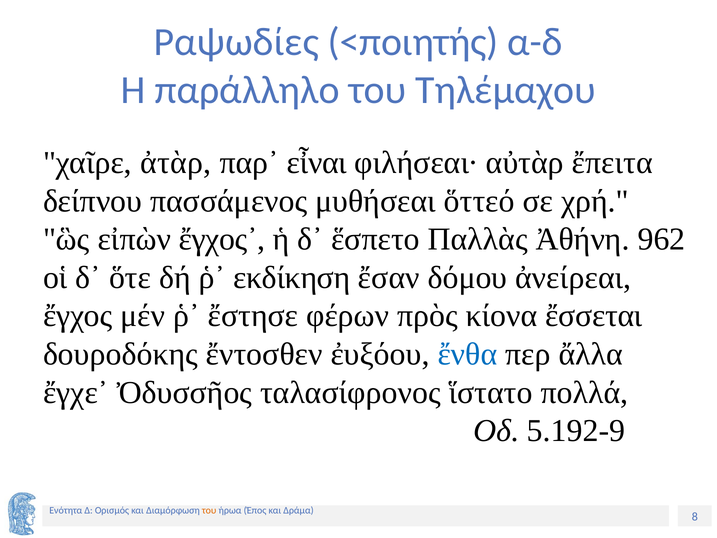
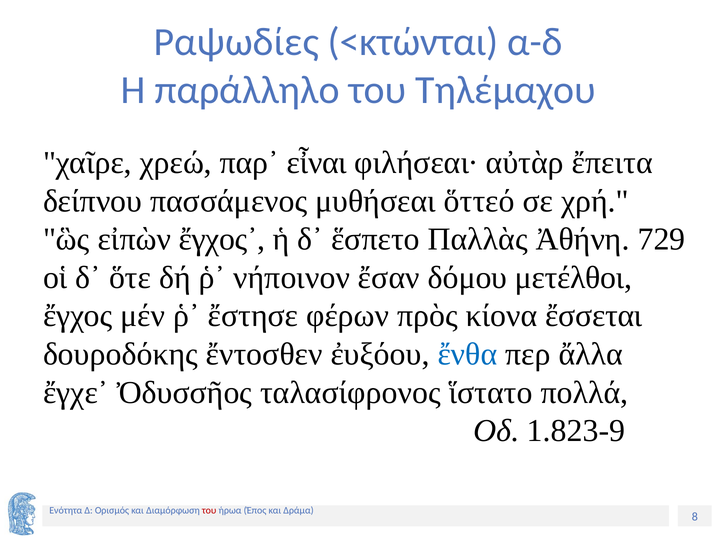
<ποιητής: <ποιητής -> <κτώνται (413, 42)
ἀτὰρ: ἀτὰρ -> χρεώ (176, 163)
962: 962 -> 729 (661, 239)
εκδίκηση: εκδίκηση -> νήποινον (292, 278)
ἀνείρεαι: ἀνείρεαι -> μετέλθοι (574, 278)
5.192-9: 5.192-9 -> 1.823-9 (576, 431)
του colour: orange -> red (209, 510)
